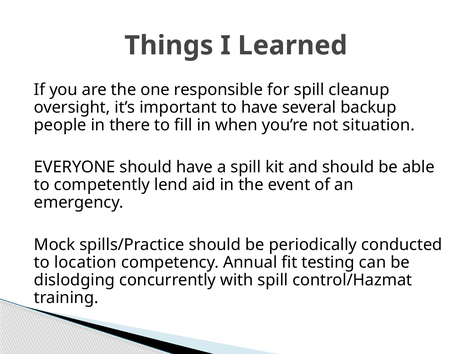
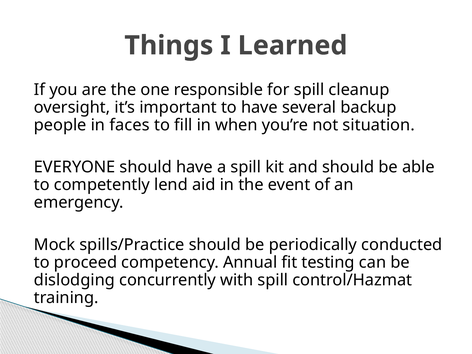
there: there -> faces (130, 125)
location: location -> proceed (86, 262)
